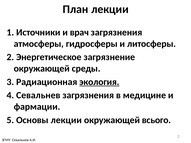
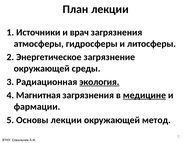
4 Севальнев: Севальнев -> Магнитная (38, 95)
медицине underline: none -> present (144, 95)
всього: всього -> метод (156, 120)
